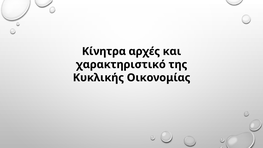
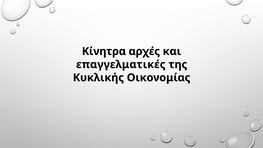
χαρακτηριστικό: χαρακτηριστικό -> επαγγελματικές (121, 64)
